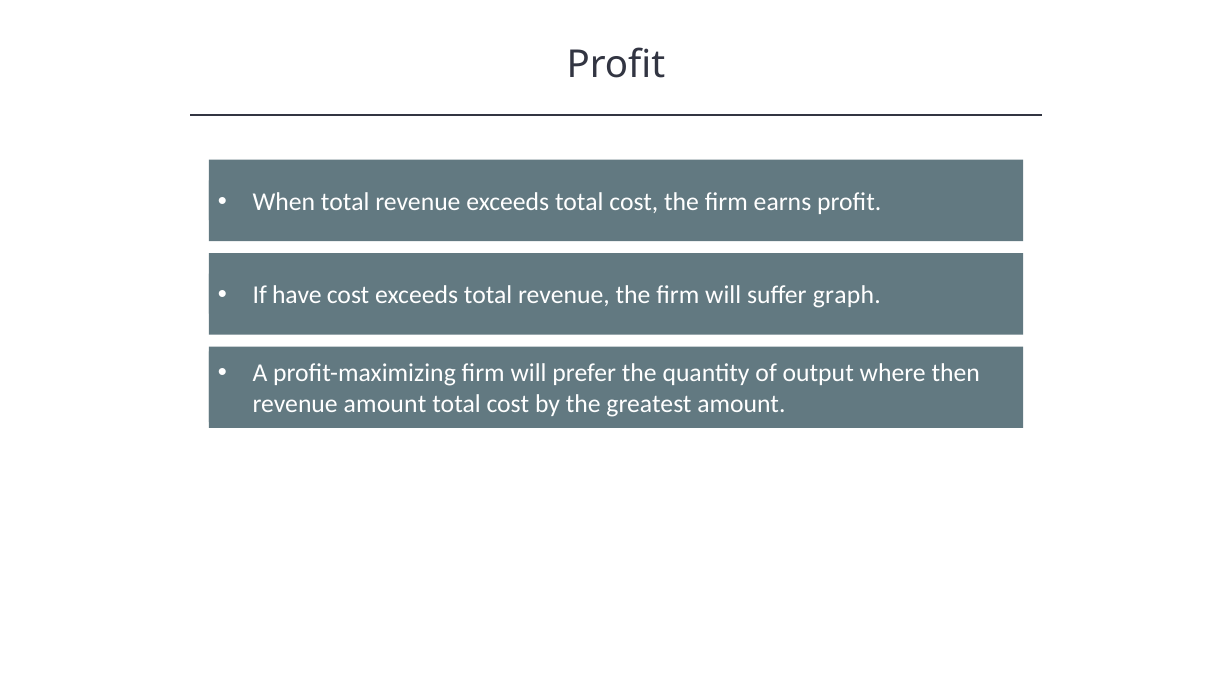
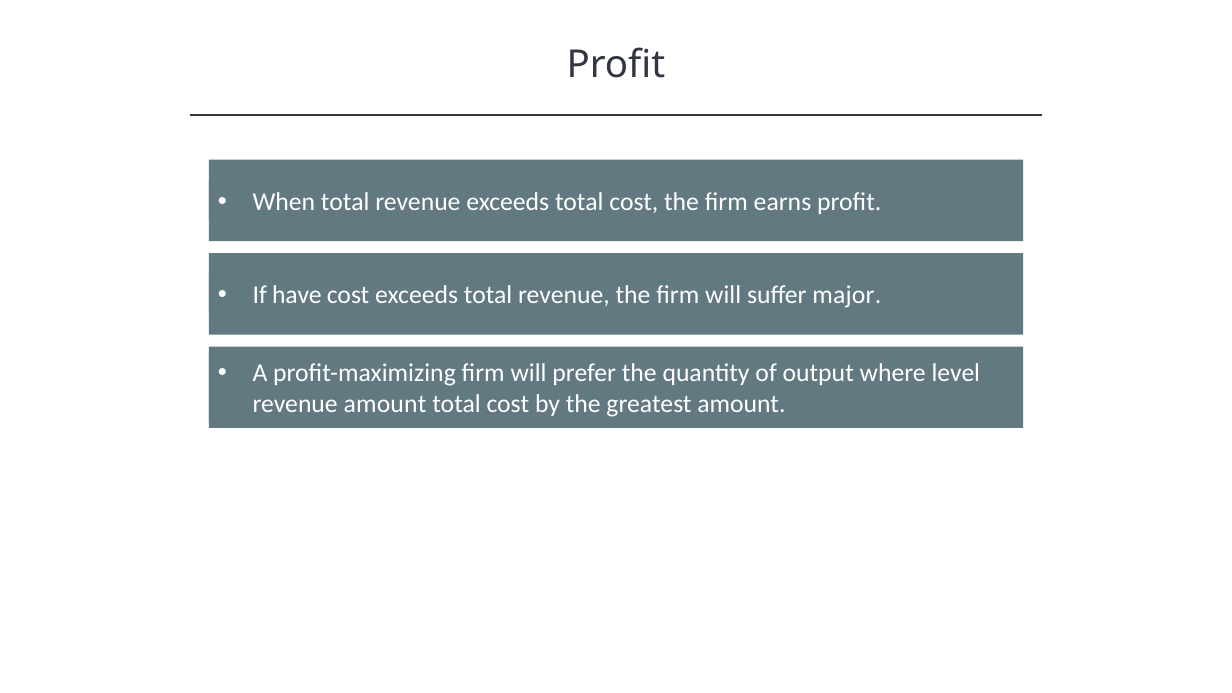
graph: graph -> major (847, 295)
then: then -> level (956, 373)
